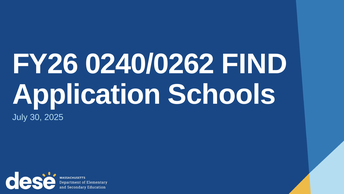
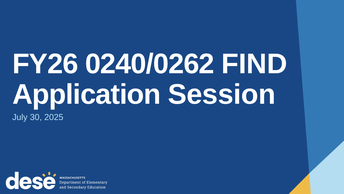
Schools: Schools -> Session (222, 94)
